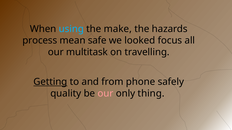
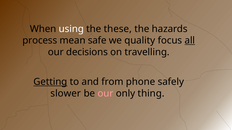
using colour: light blue -> white (71, 29)
make: make -> these (118, 29)
looked: looked -> quality (140, 41)
all underline: none -> present (190, 41)
multitask: multitask -> decisions (87, 52)
quality: quality -> slower (66, 94)
